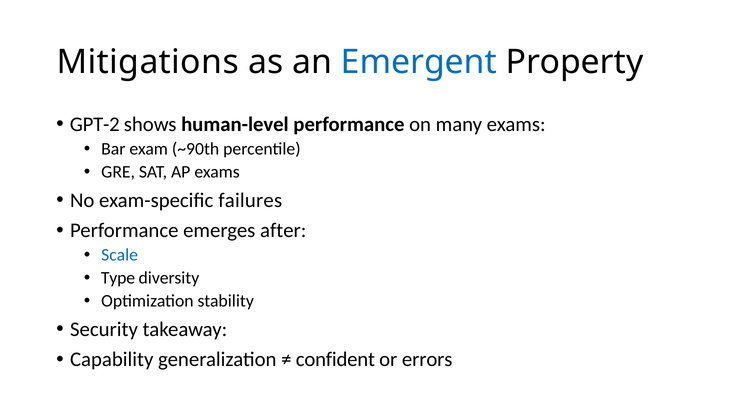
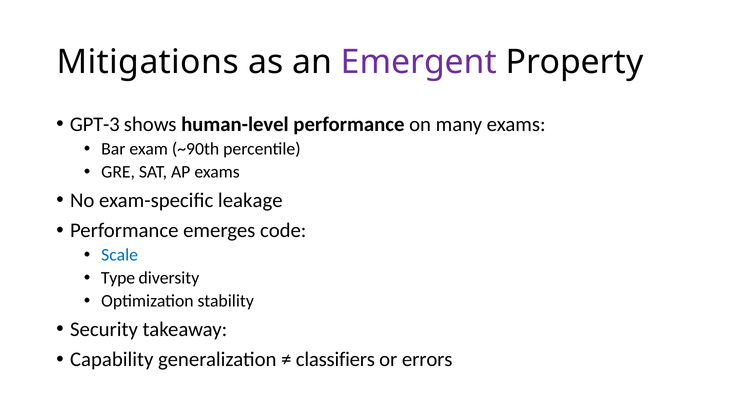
Emergent colour: blue -> purple (419, 62)
GPT-2: GPT-2 -> GPT-3 (95, 124)
failures: failures -> leakage (250, 200)
after: after -> code (283, 230)
confident: confident -> classifiers (335, 360)
